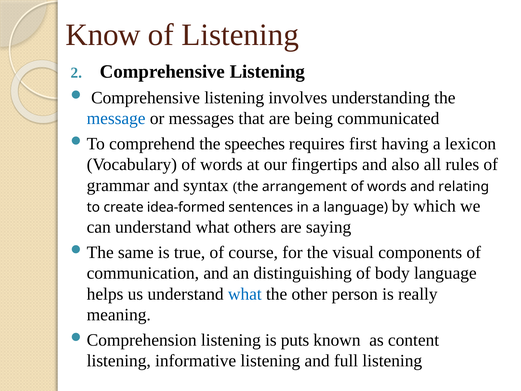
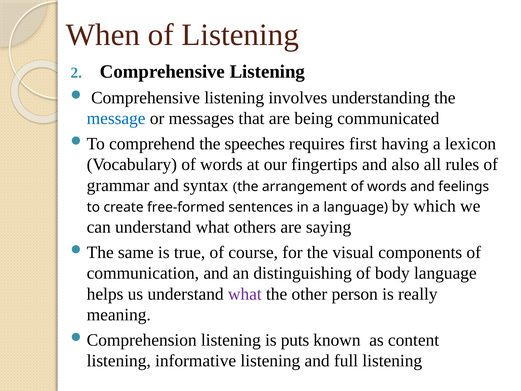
Know: Know -> When (103, 35)
relating: relating -> feelings (464, 186)
idea-formed: idea-formed -> free-formed (186, 207)
what colour: blue -> purple (245, 294)
